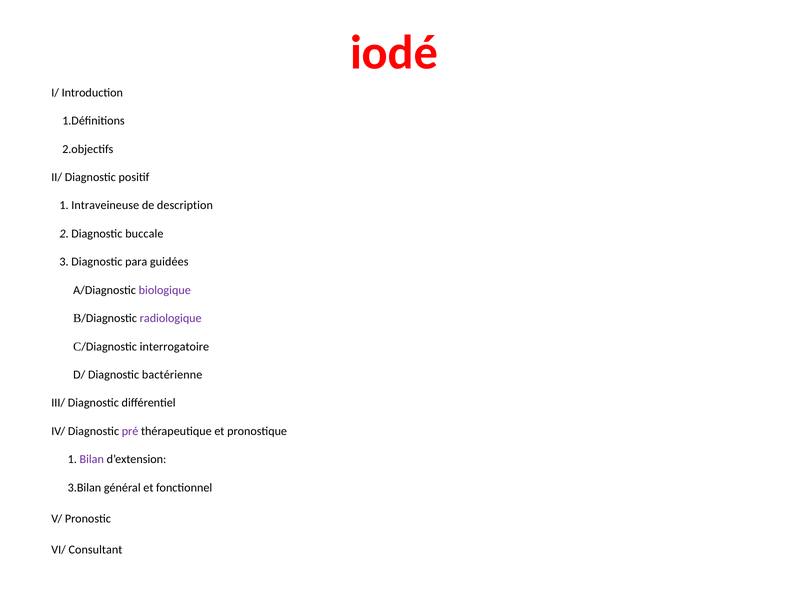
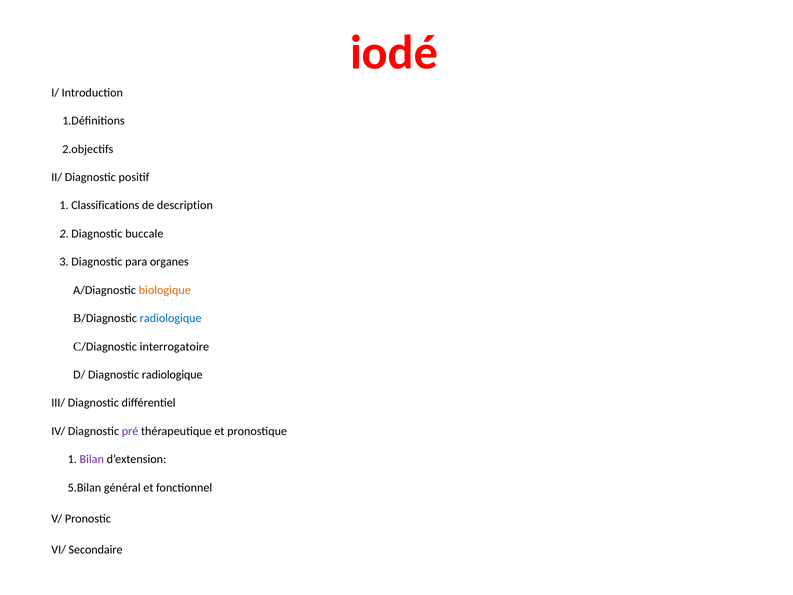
Intraveineuse: Intraveineuse -> Classifications (105, 205)
guidées: guidées -> organes (169, 262)
biologique colour: purple -> orange (165, 290)
radiologique colour: purple -> blue (171, 318)
Diagnostic bactérienne: bactérienne -> radiologique (172, 375)
3.Bilan: 3.Bilan -> 5.Bilan (84, 487)
Consultant: Consultant -> Secondaire (96, 550)
